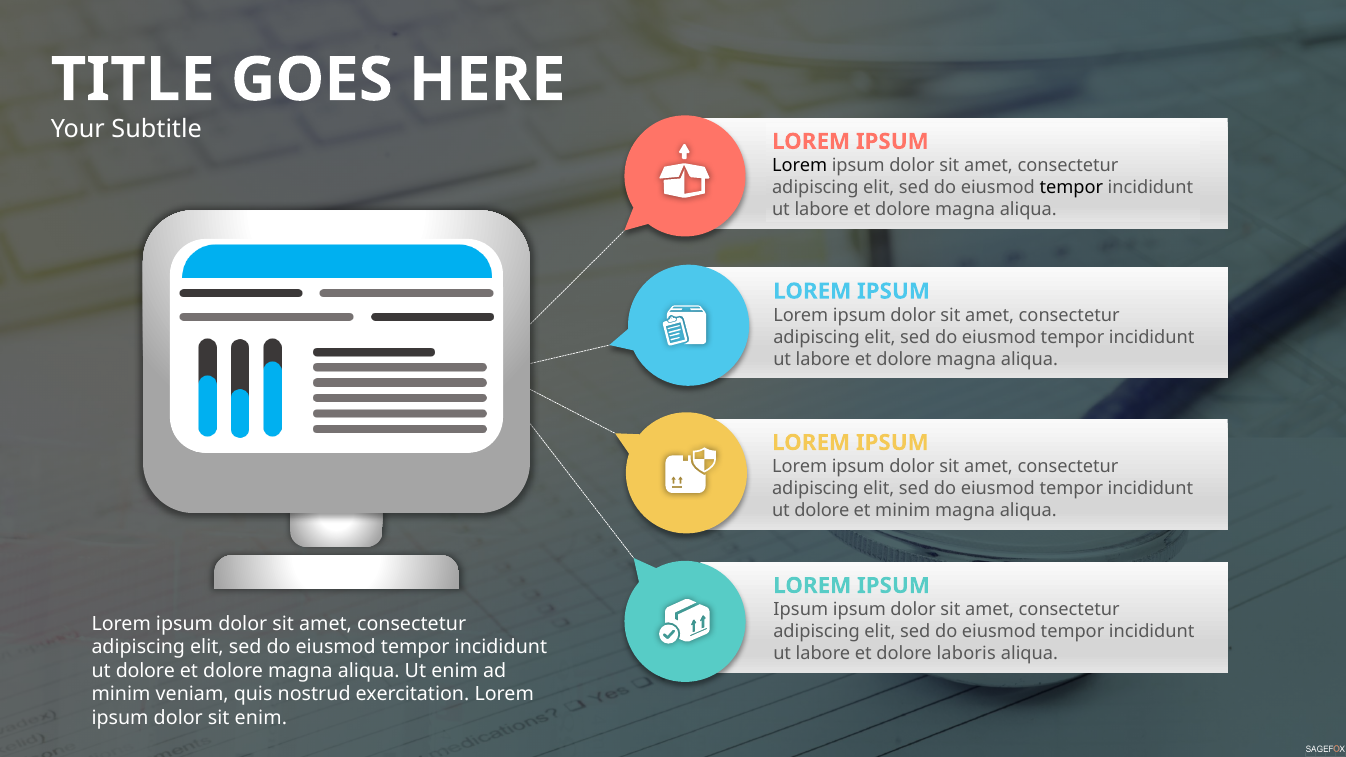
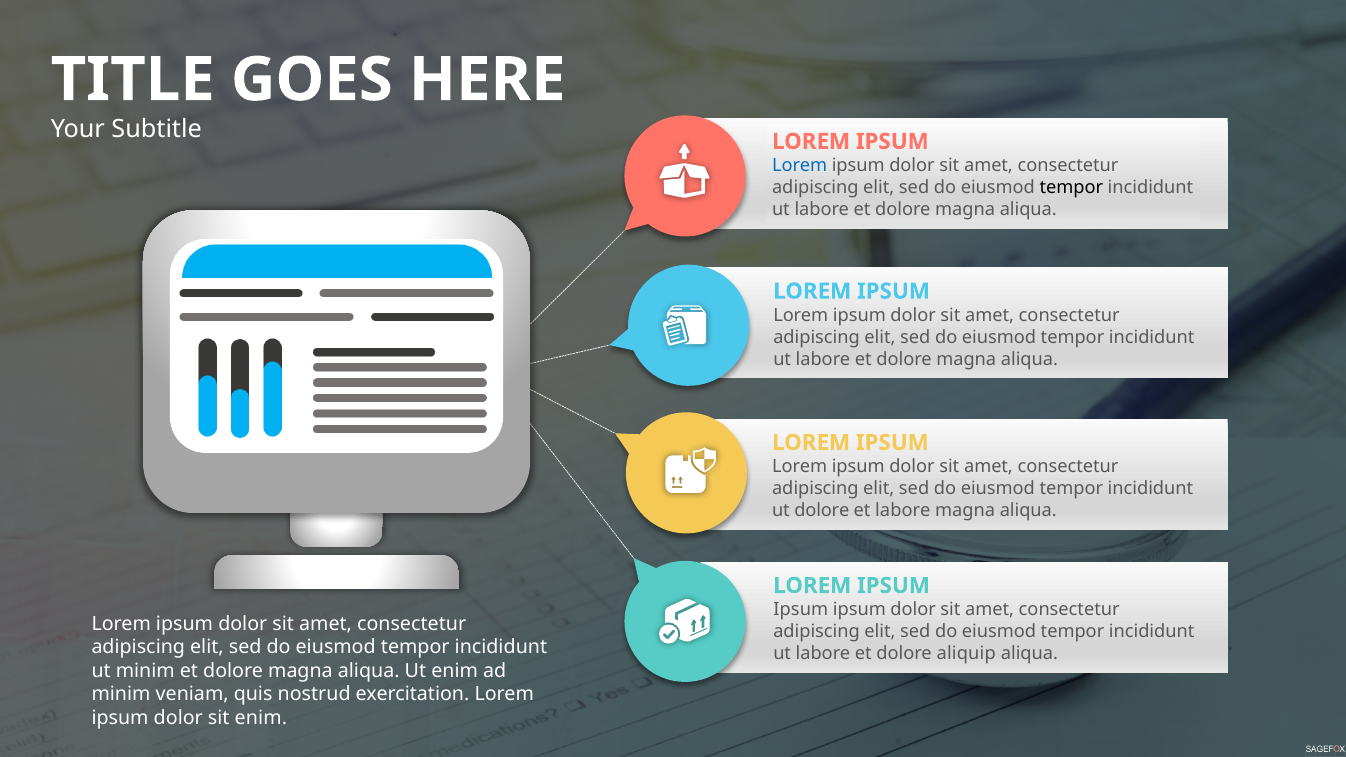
Lorem colour: black -> blue (800, 166)
et minim: minim -> labore (903, 511)
laboris: laboris -> aliquip (966, 654)
dolore: dolore -> minim (145, 671)
